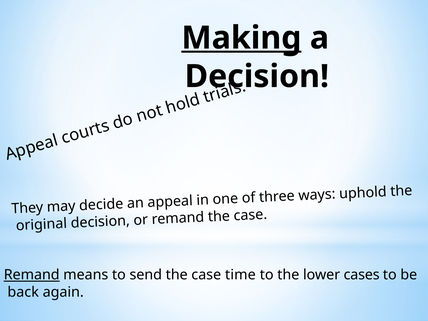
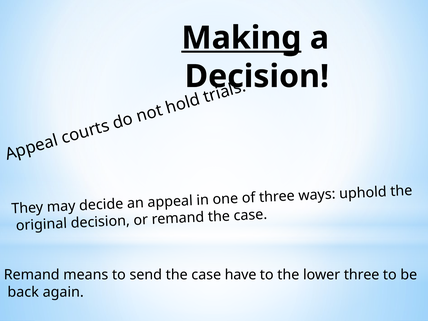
Remand underline: present -> none (32, 275)
time: time -> have (241, 275)
lower cases: cases -> three (362, 275)
